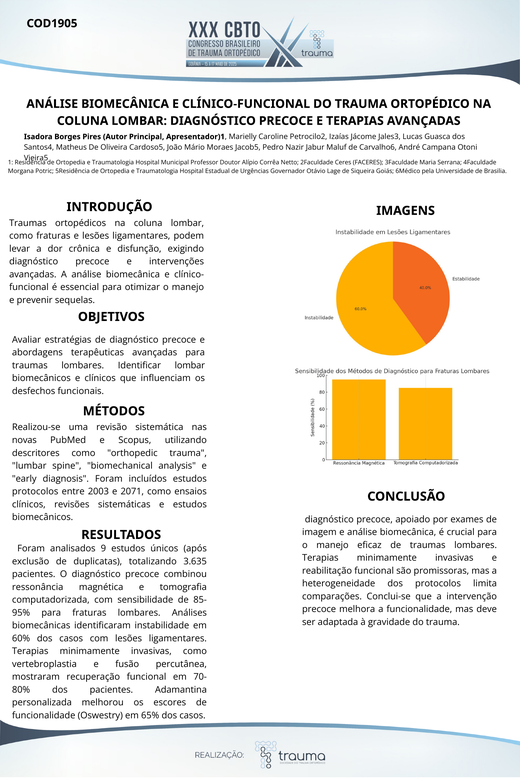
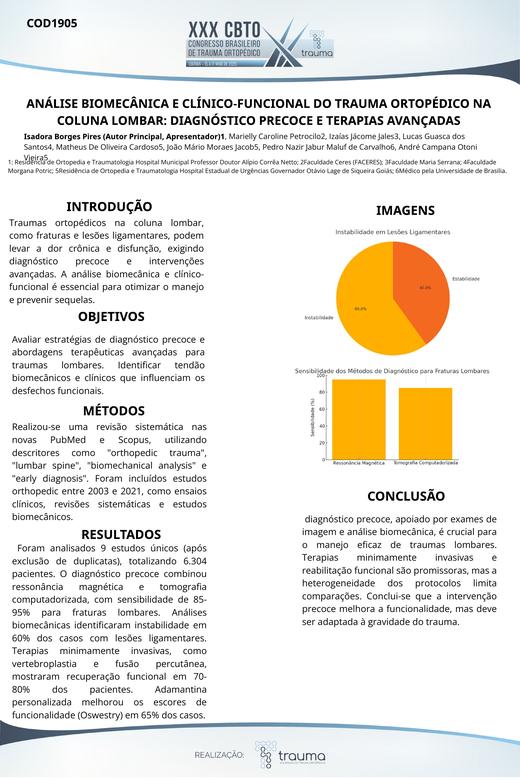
Identificar lombar: lombar -> tendão (190, 365)
protocolos: protocolos -> orthopedic (35, 491)
2071: 2071 -> 2021 (132, 491)
3.635: 3.635 -> 6.304 (195, 561)
